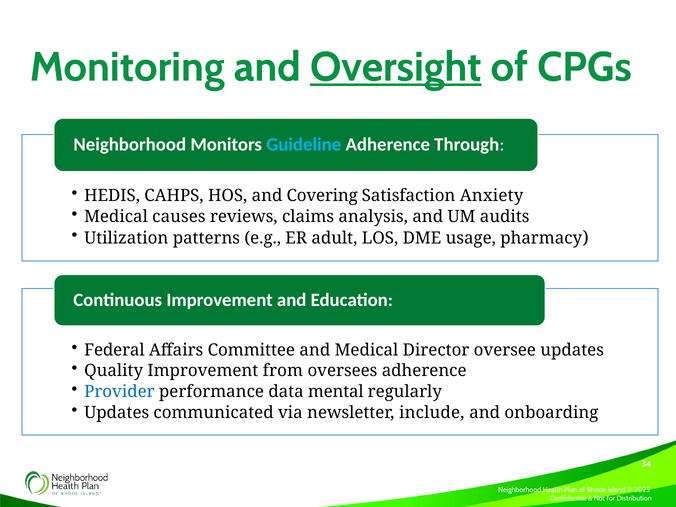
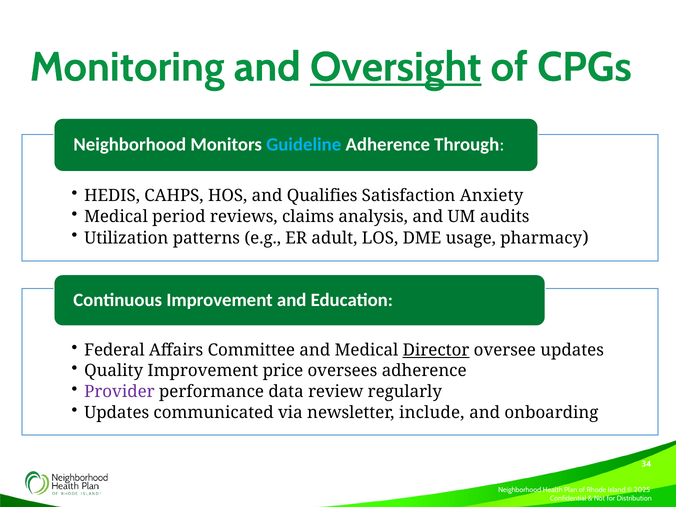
Covering: Covering -> Qualifies (322, 196)
causes: causes -> period (179, 217)
Director underline: none -> present (436, 350)
from: from -> price (283, 371)
Provider colour: blue -> purple (119, 392)
mental: mental -> review (336, 392)
